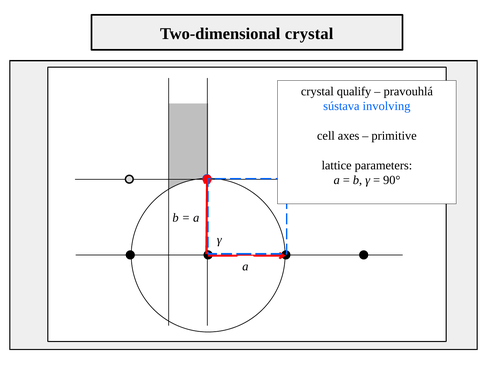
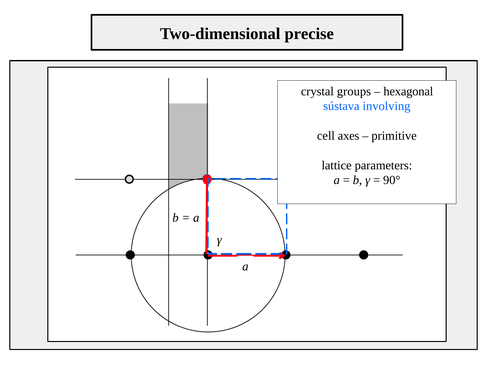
Two-dimensional crystal: crystal -> precise (309, 34)
qualify: qualify -> groups (354, 91)
pravouhlá: pravouhlá -> hexagonal (408, 91)
